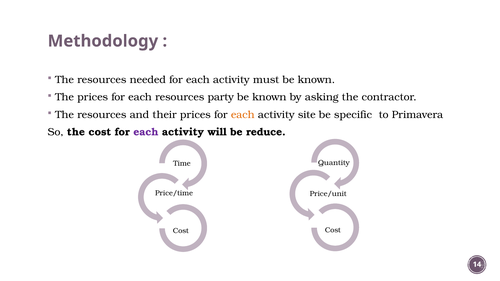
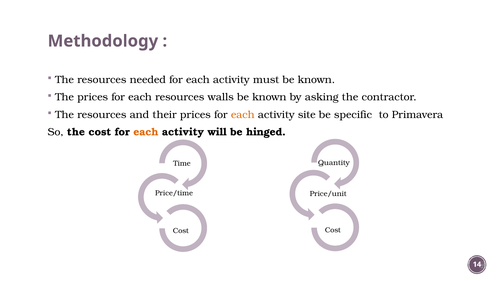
party: party -> walls (221, 97)
each colour: purple -> orange (146, 132)
reduce: reduce -> hinged (266, 132)
